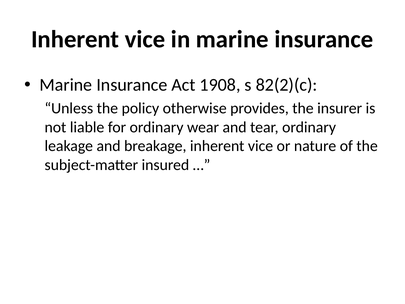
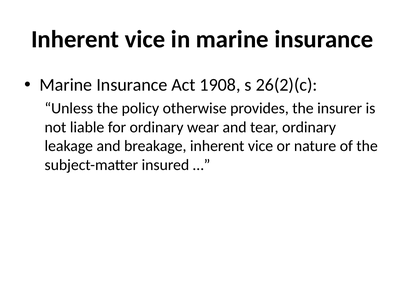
82(2)(c: 82(2)(c -> 26(2)(c (287, 85)
